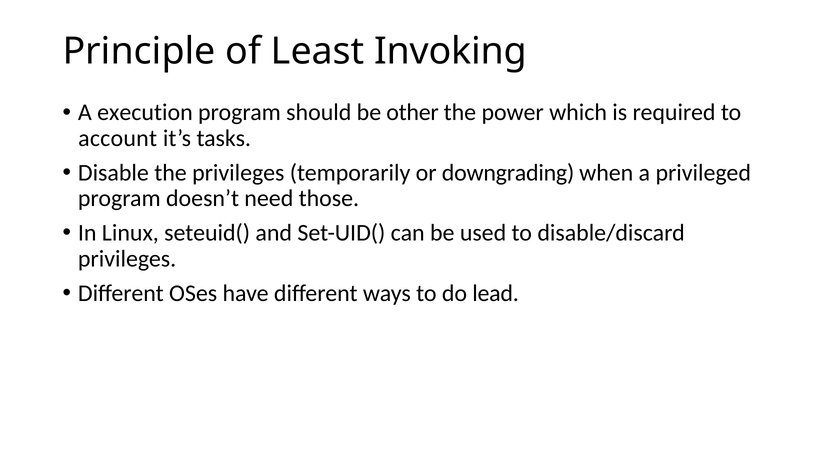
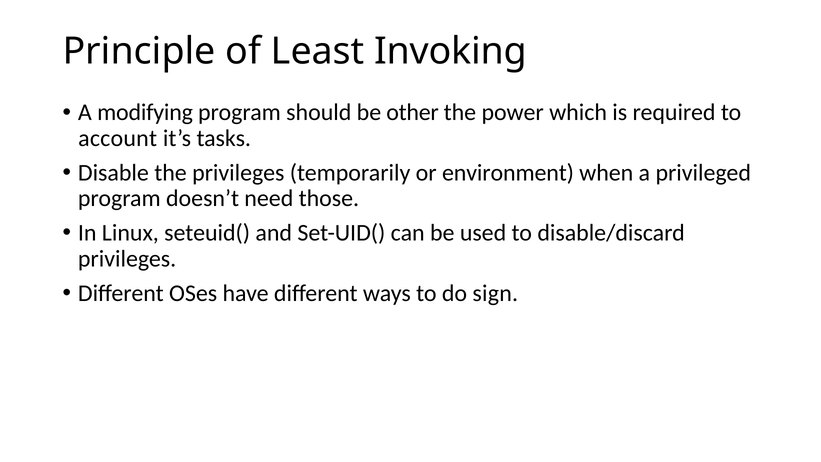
execution: execution -> modifying (145, 112)
downgrading: downgrading -> environment (508, 173)
lead: lead -> sign (495, 293)
